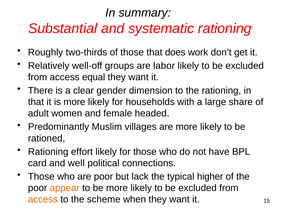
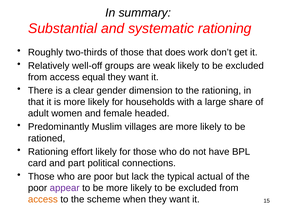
labor: labor -> weak (164, 66)
well: well -> part (76, 163)
higher: higher -> actual (210, 177)
appear colour: orange -> purple (65, 188)
